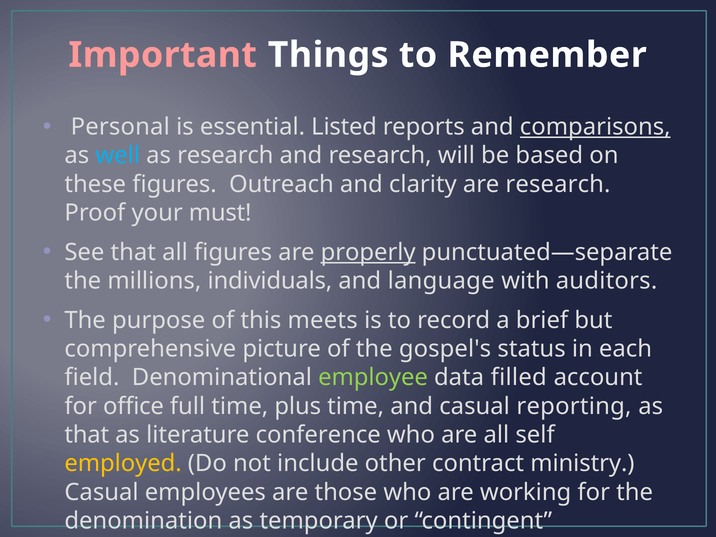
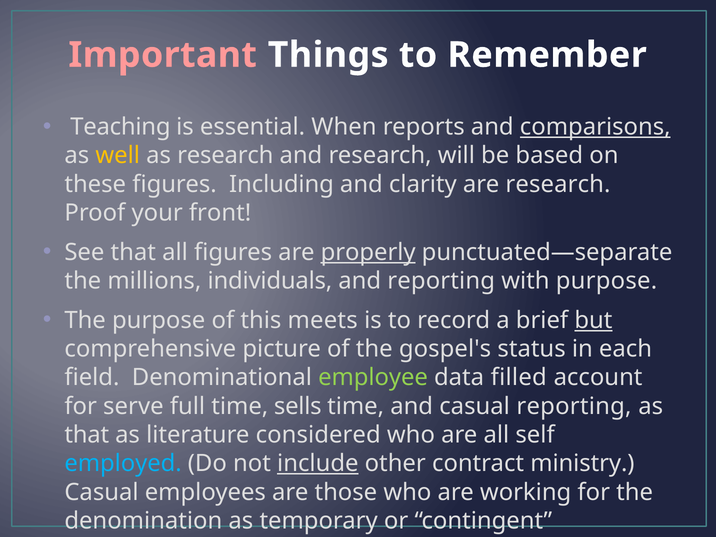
Personal: Personal -> Teaching (120, 127)
Listed: Listed -> When (344, 127)
well colour: light blue -> yellow (118, 156)
Outreach: Outreach -> Including (282, 184)
must: must -> front (220, 213)
and language: language -> reporting (441, 281)
with auditors: auditors -> purpose (607, 281)
but underline: none -> present (593, 320)
office: office -> serve (133, 406)
plus: plus -> sells (298, 406)
conference: conference -> considered (318, 435)
employed colour: yellow -> light blue (123, 463)
include underline: none -> present (318, 463)
